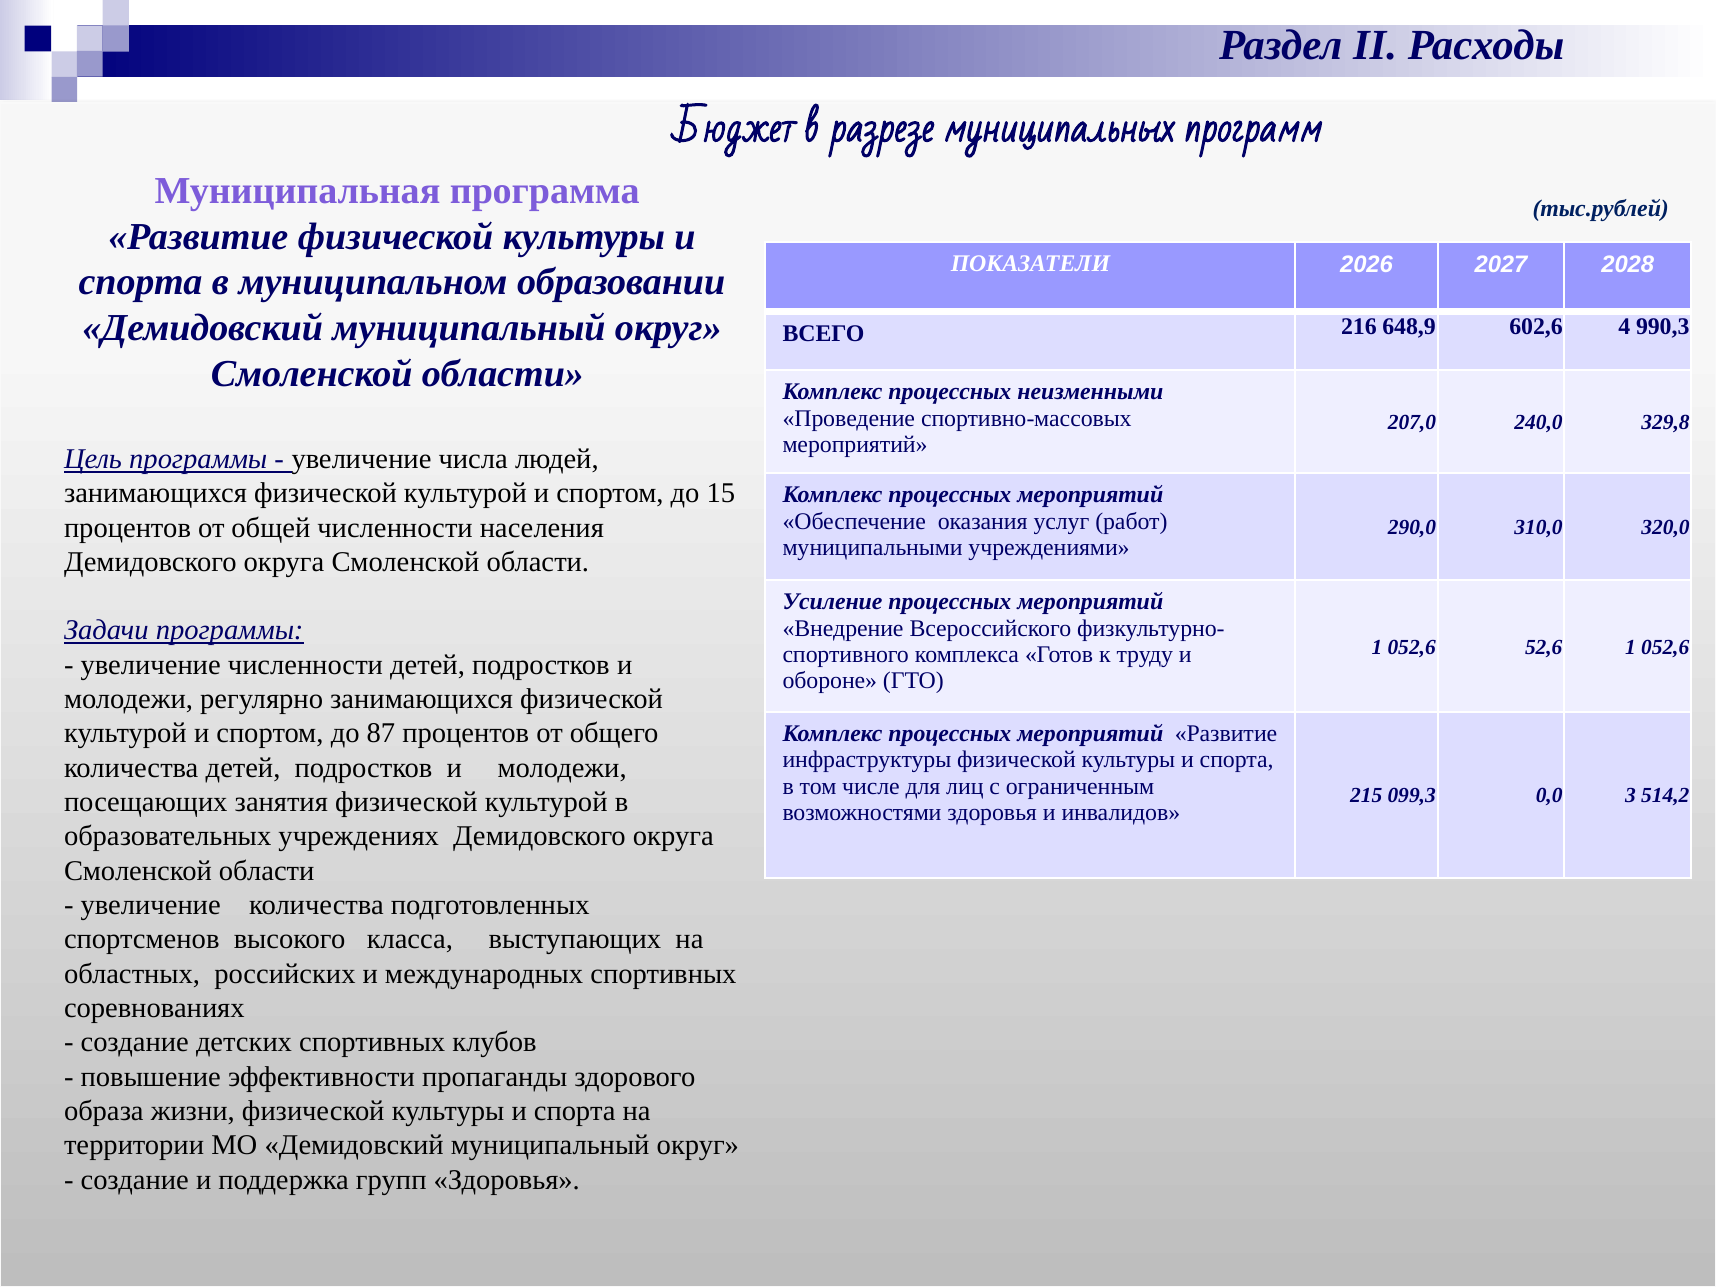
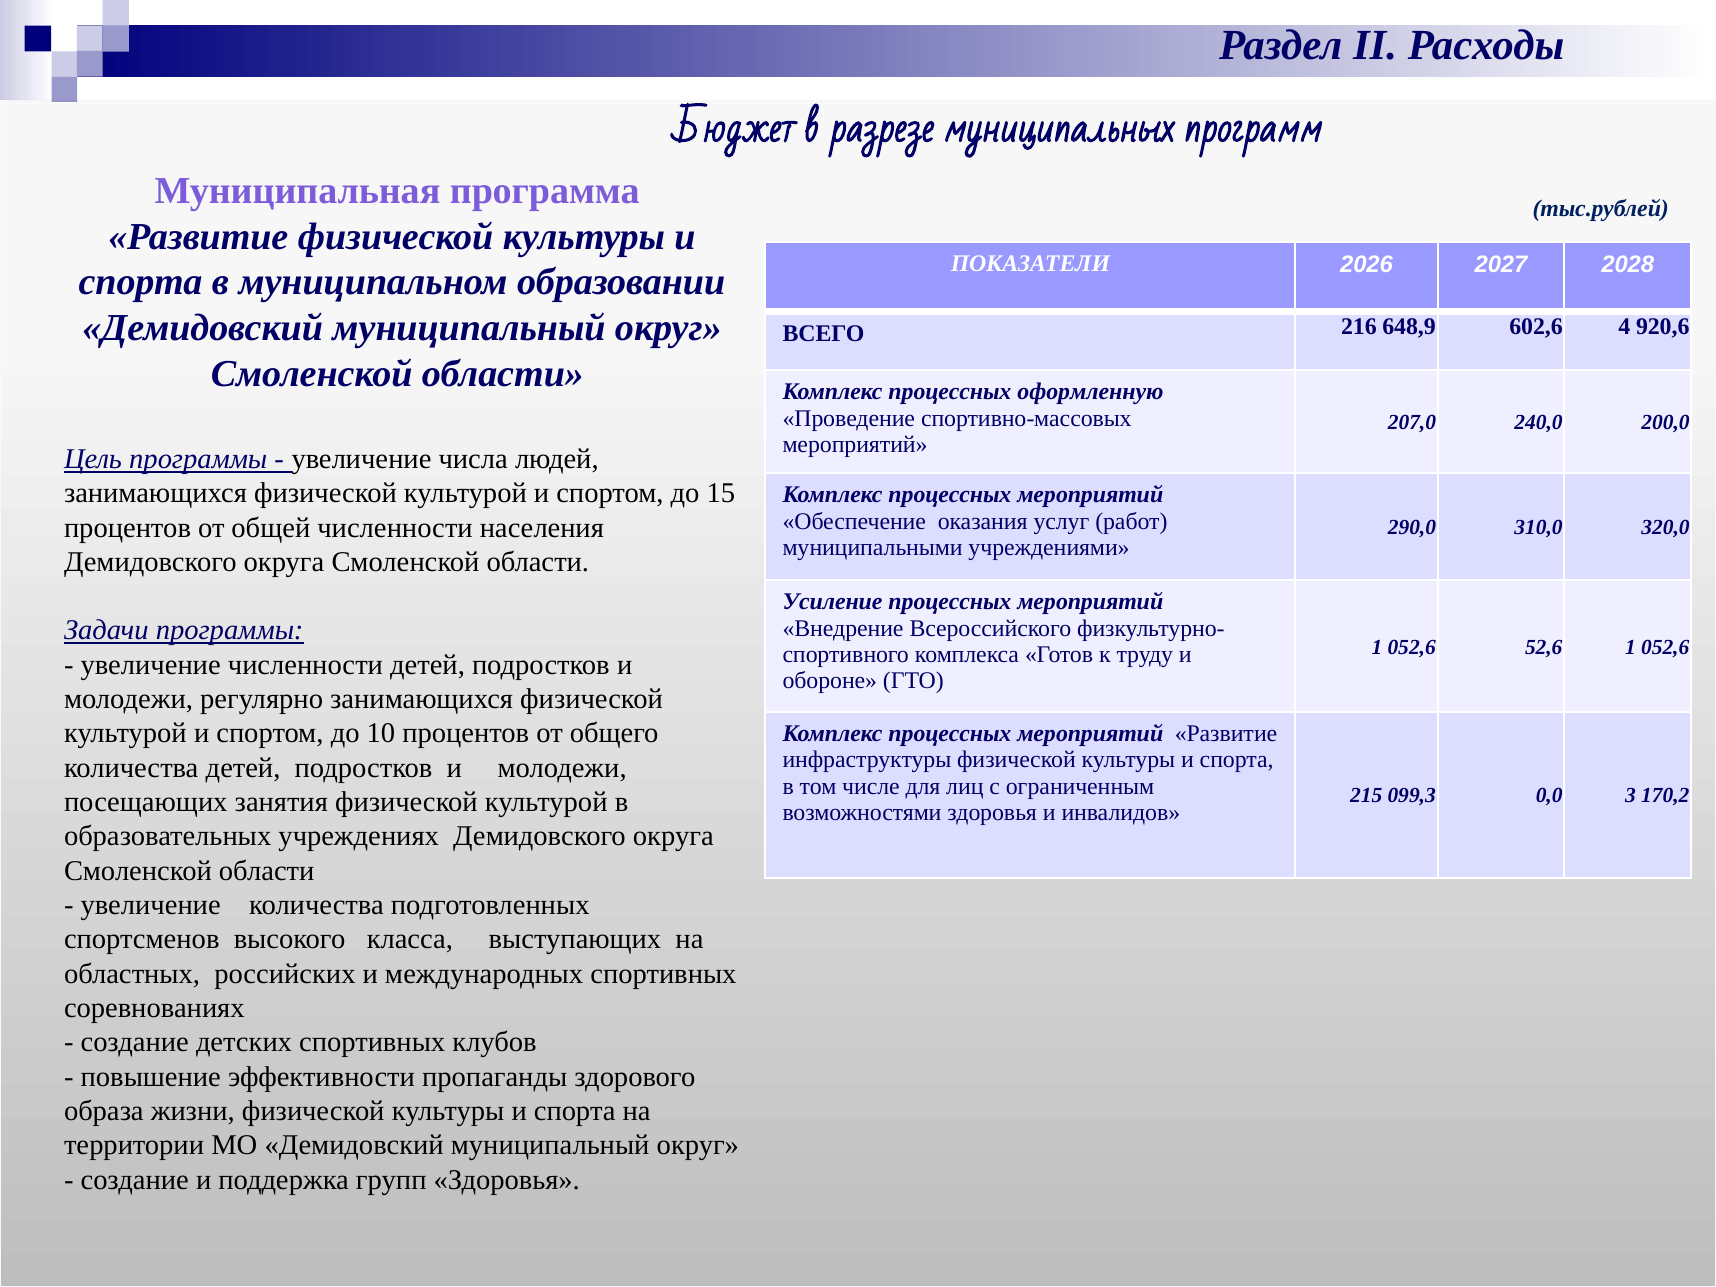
990,3: 990,3 -> 920,6 (1663, 327)
неизменными: неизменными -> оформленную (1090, 392)
329,8: 329,8 -> 200,0 (1666, 423)
87: 87 -> 10 (381, 734)
514,2: 514,2 -> 170,2 (1665, 796)
